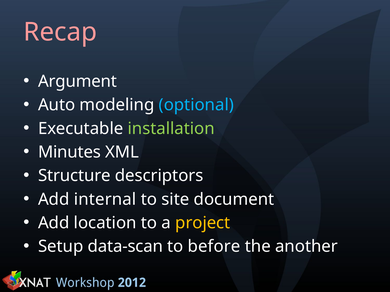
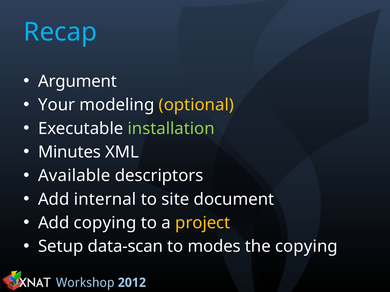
Recap colour: pink -> light blue (60, 32)
Auto: Auto -> Your (57, 105)
optional colour: light blue -> yellow (196, 105)
Structure: Structure -> Available (74, 176)
Add location: location -> copying (105, 223)
before: before -> modes (214, 247)
the another: another -> copying (306, 247)
